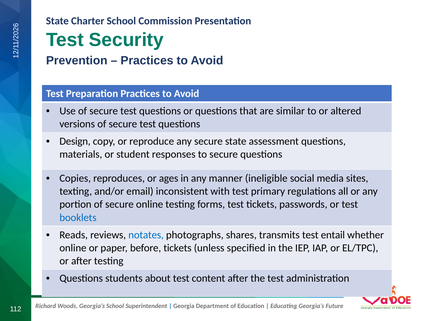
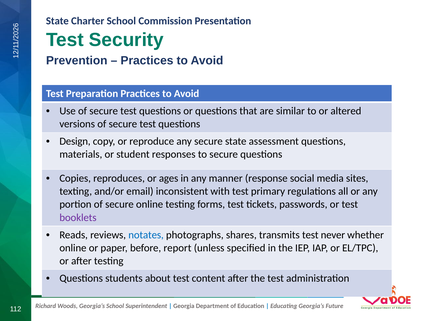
ineligible: ineligible -> response (266, 178)
booklets colour: blue -> purple (78, 217)
entail: entail -> never (333, 234)
before tickets: tickets -> report (177, 247)
